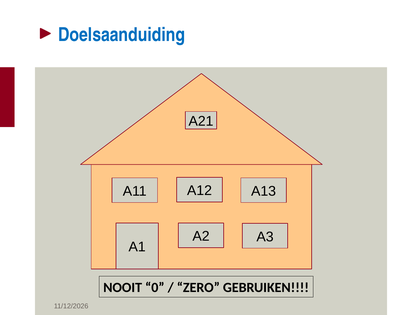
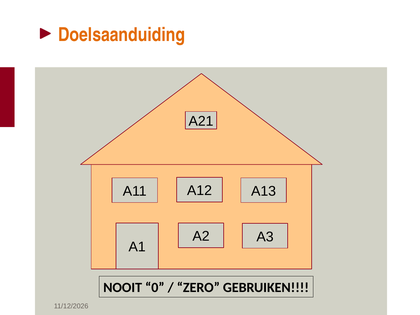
Doelsaanduiding colour: blue -> orange (122, 35)
